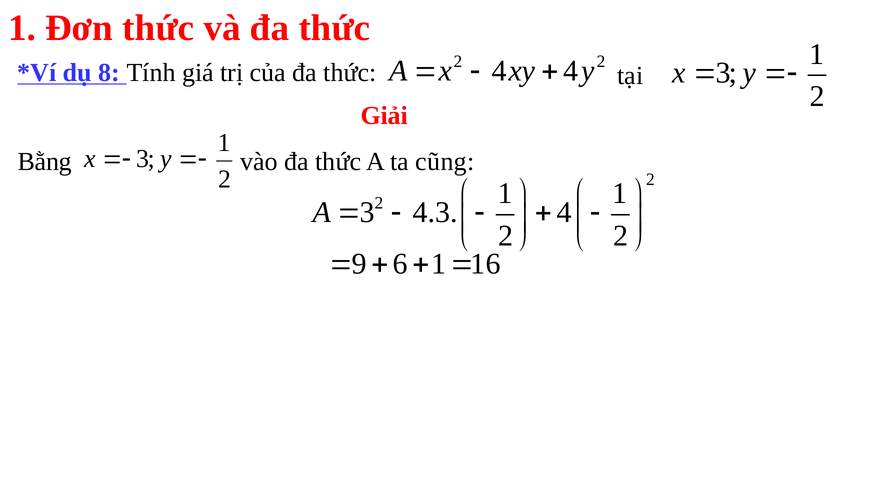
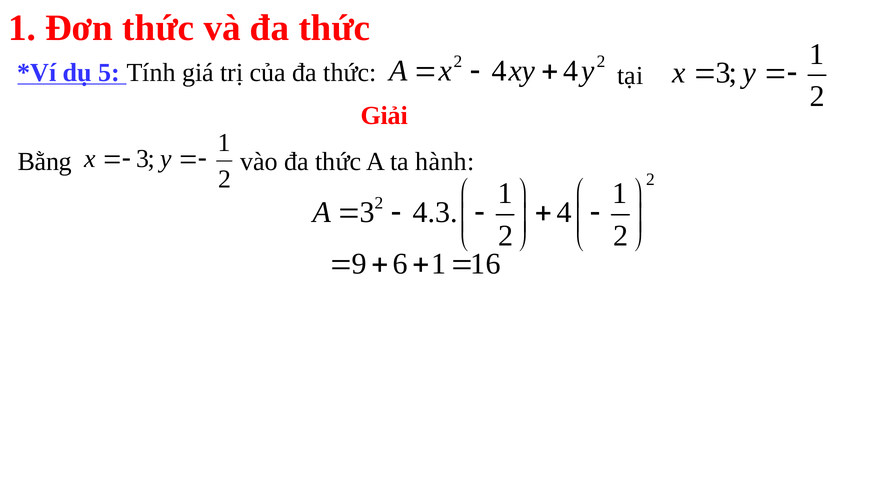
8: 8 -> 5 (109, 73)
cũng: cũng -> hành (445, 162)
